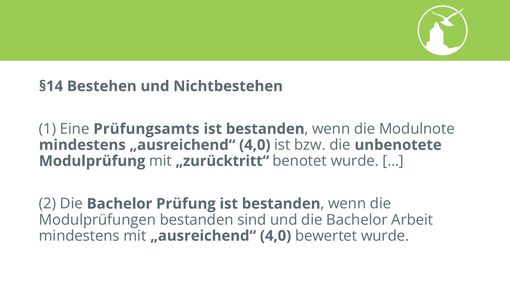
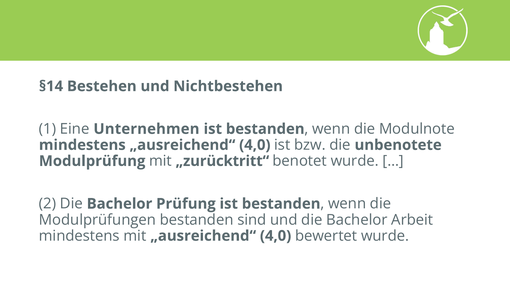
Prüfungsamts: Prüfungsamts -> Unternehmen (146, 129)
